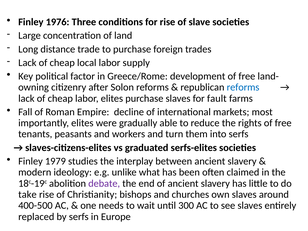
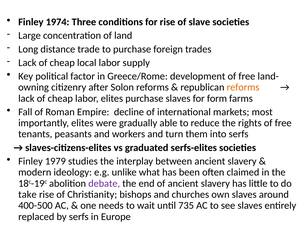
1976: 1976 -> 1974 (58, 22)
reforms colour: blue -> orange (243, 87)
fault: fault -> form (217, 98)
300: 300 -> 735 (186, 206)
